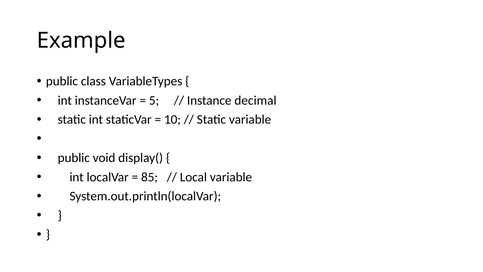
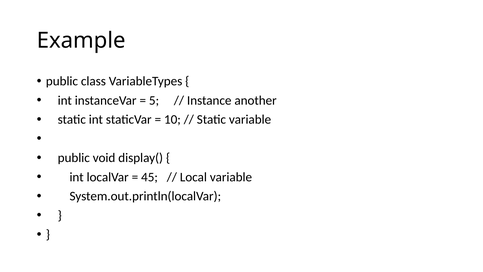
decimal: decimal -> another (256, 100)
85: 85 -> 45 (150, 177)
